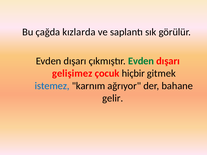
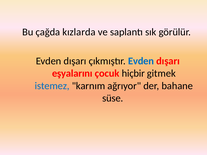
Evden colour: green -> blue (141, 61)
gelişimez: gelişimez -> eşyalarını (72, 73)
gelir: gelir -> süse (113, 98)
